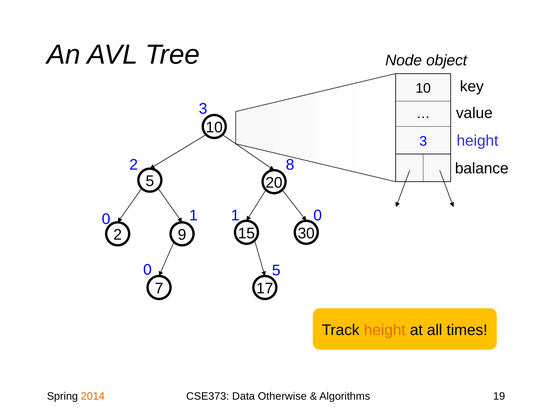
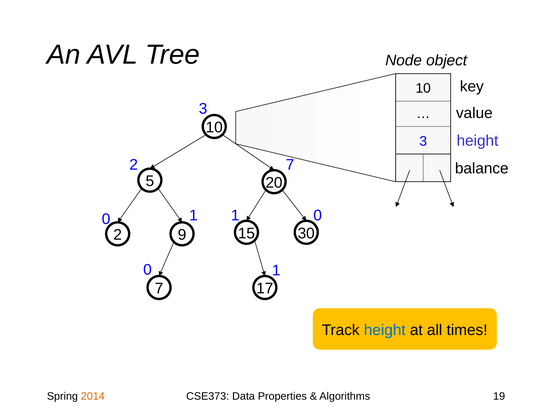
2 8: 8 -> 7 (290, 165)
5: 5 -> 1 (276, 271)
height colour: orange -> blue (385, 330)
Otherwise: Otherwise -> Properties (282, 396)
